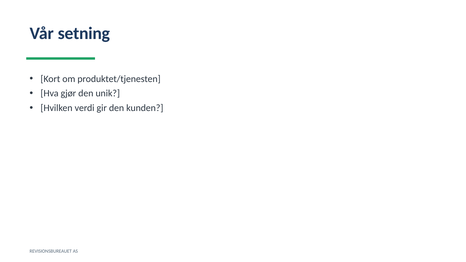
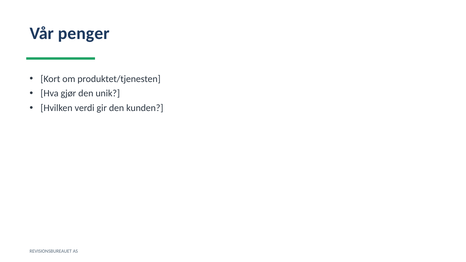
setning: setning -> penger (84, 33)
